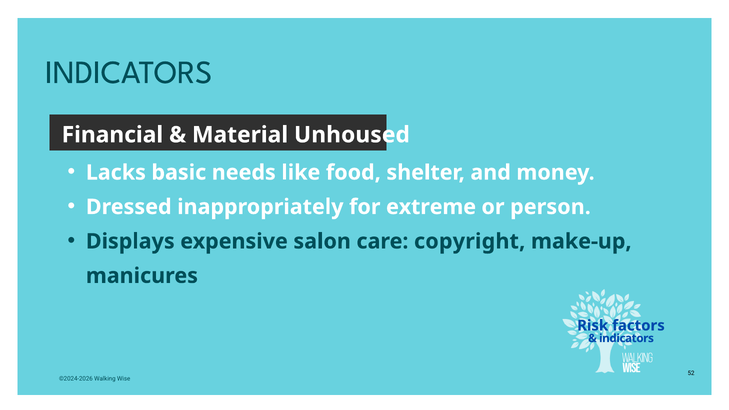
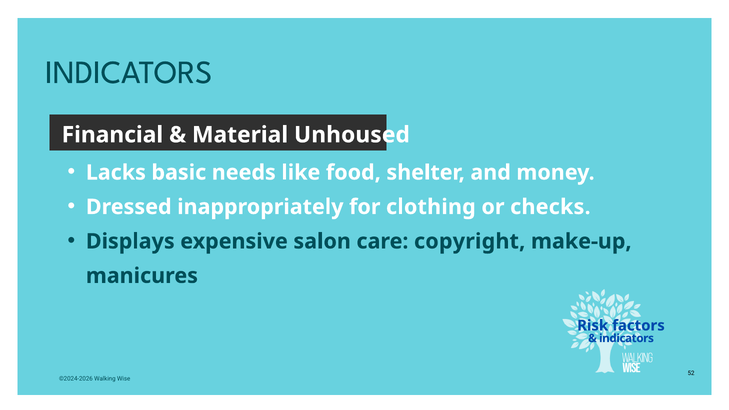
extreme: extreme -> clothing (431, 207)
person: person -> checks (550, 207)
